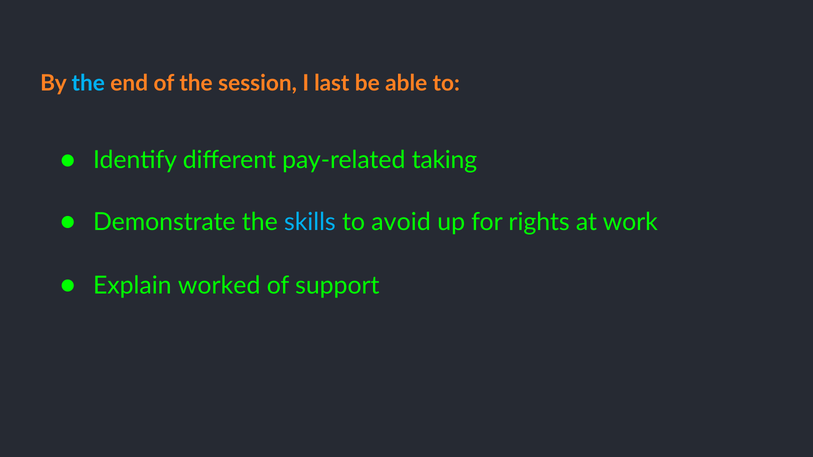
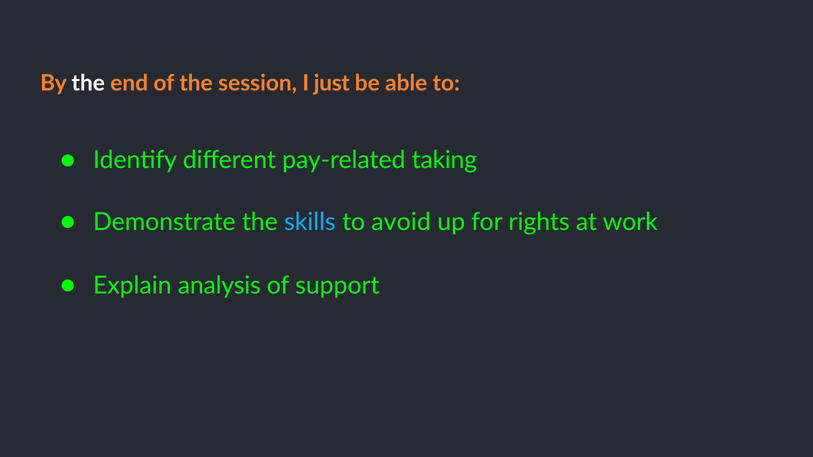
the colour: light blue -> white (88, 83)
last: last -> just (332, 83)
worked: worked -> analysis (219, 286)
